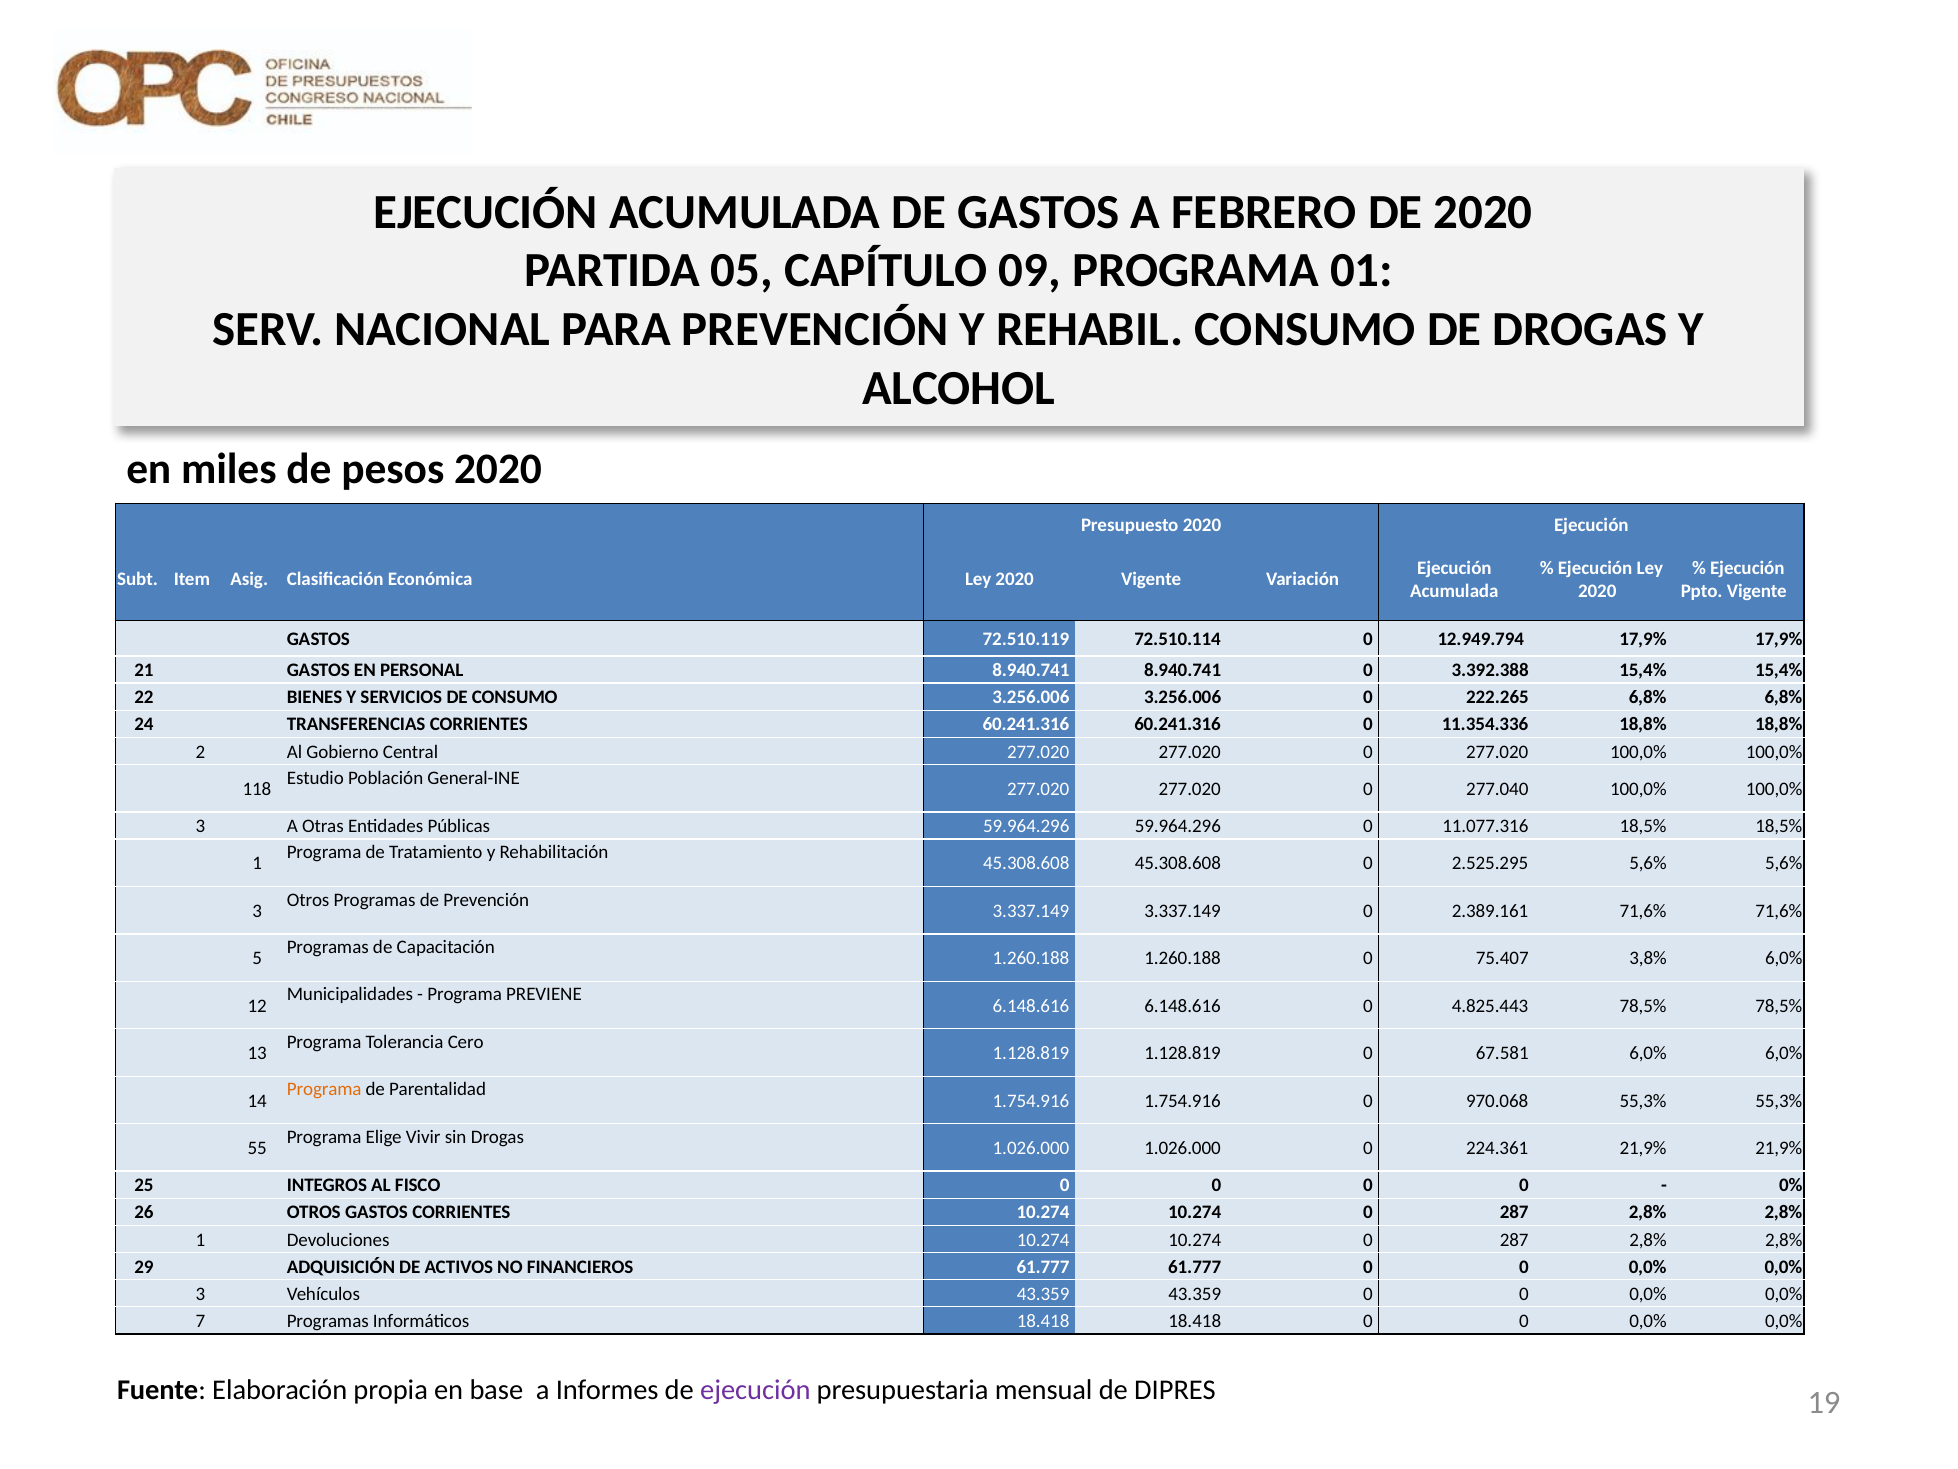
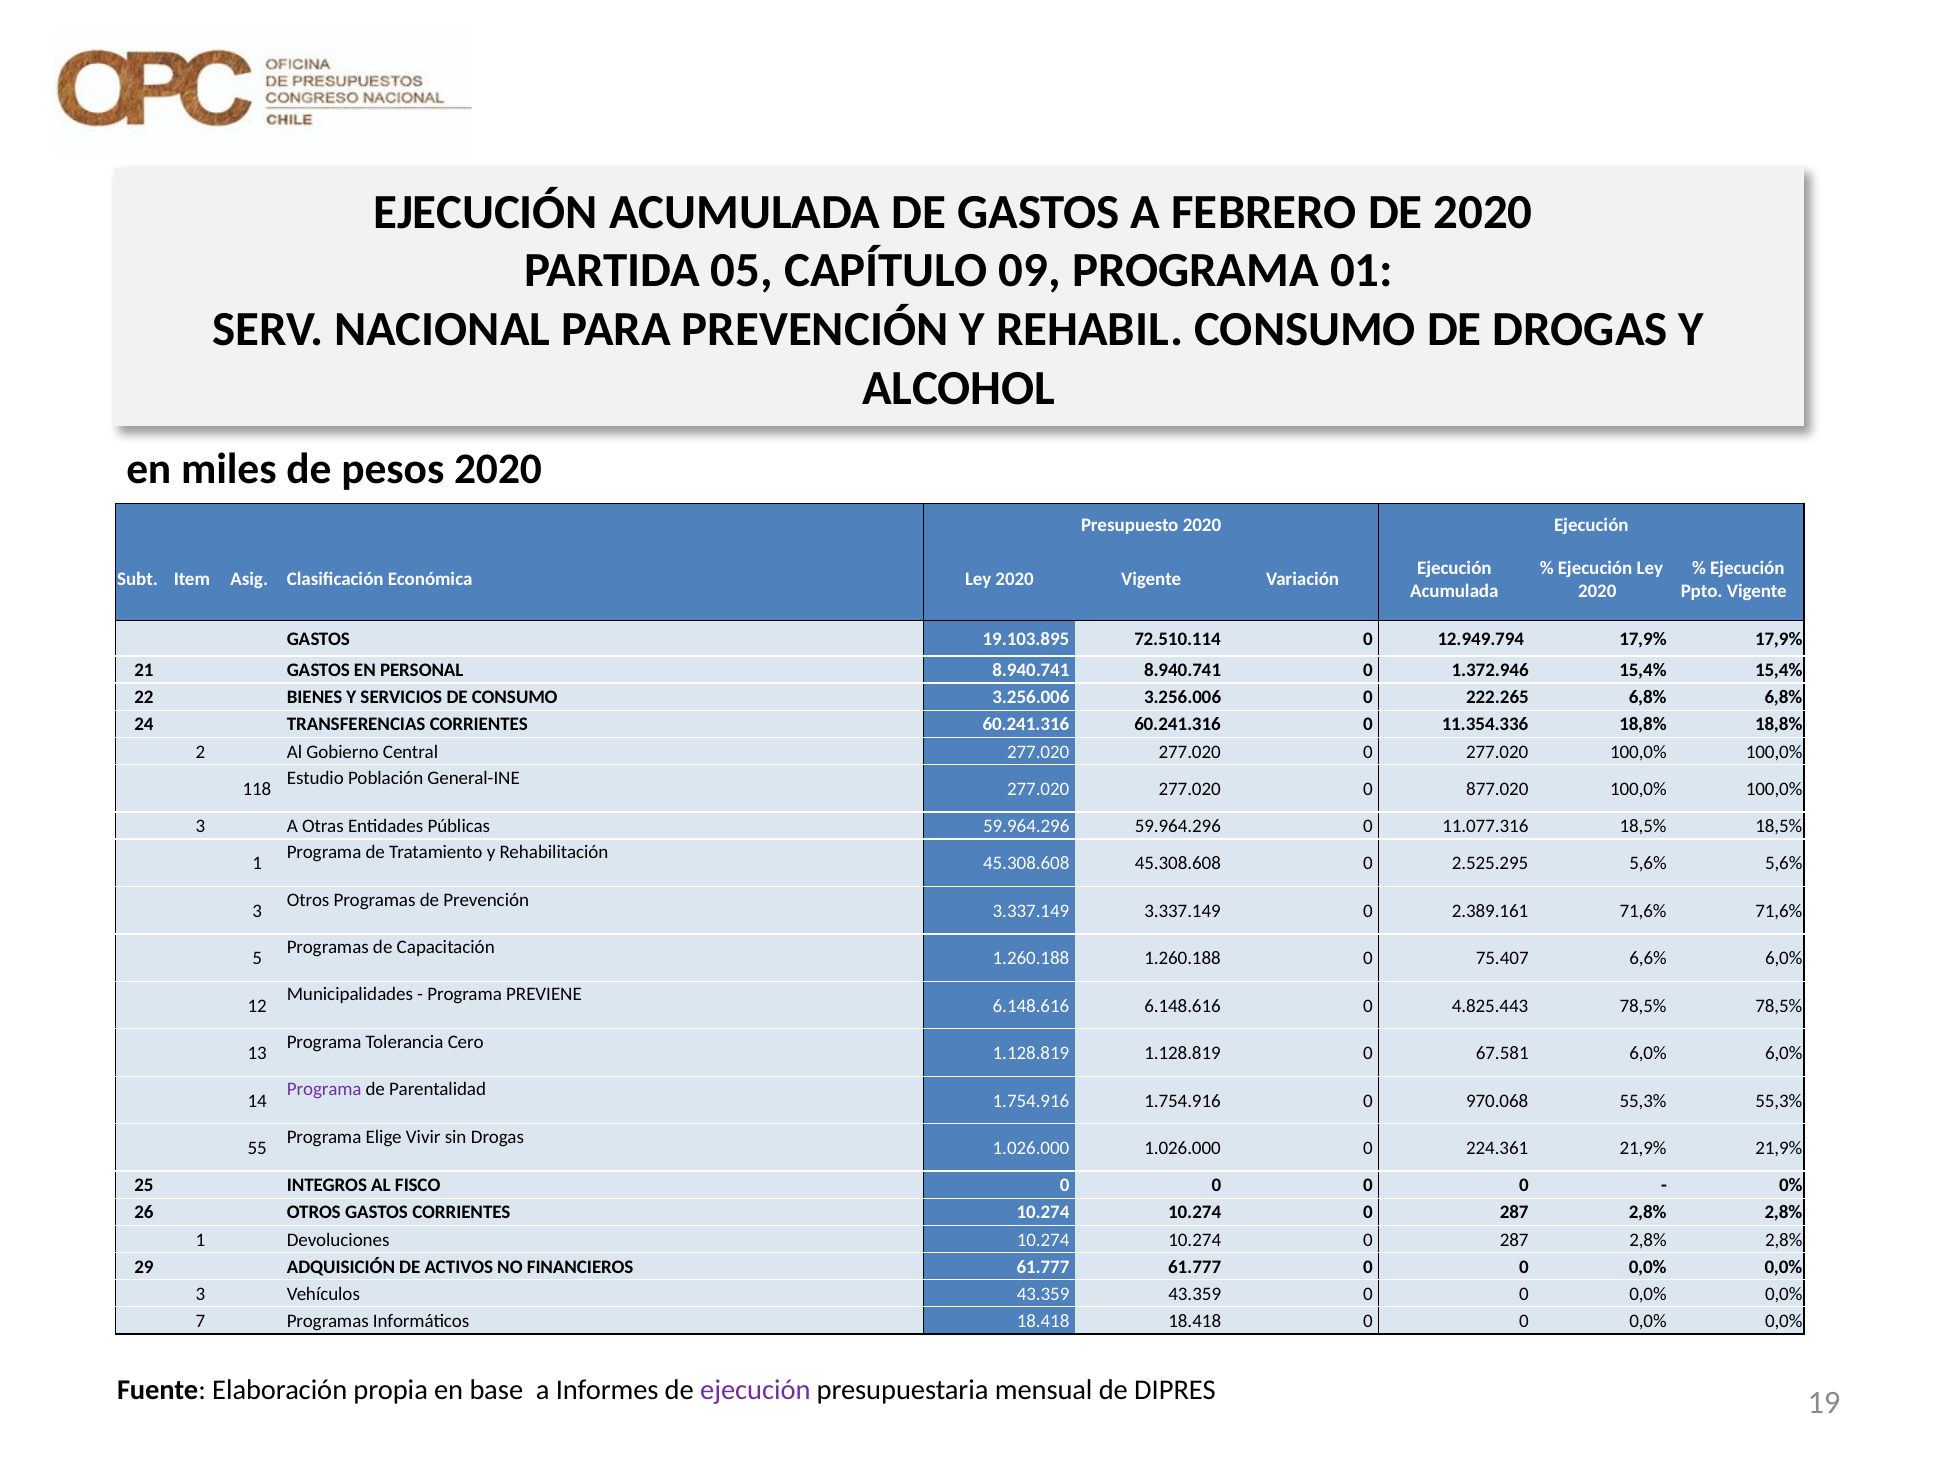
72.510.119: 72.510.119 -> 19.103.895 (1026, 639)
3.392.388: 3.392.388 -> 1.372.946 (1490, 670)
277.040: 277.040 -> 877.020 (1497, 789)
3,8%: 3,8% -> 6,6% (1648, 958)
Programa colour: orange -> purple (324, 1089)
